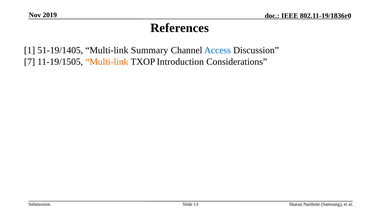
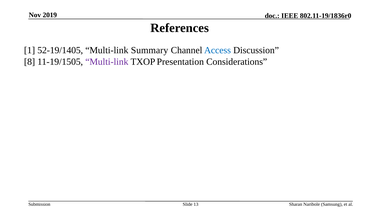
51-19/1405: 51-19/1405 -> 52-19/1405 (60, 50)
7: 7 -> 8 (30, 62)
Multi-link colour: orange -> purple (107, 62)
Introduction: Introduction -> Presentation (180, 62)
